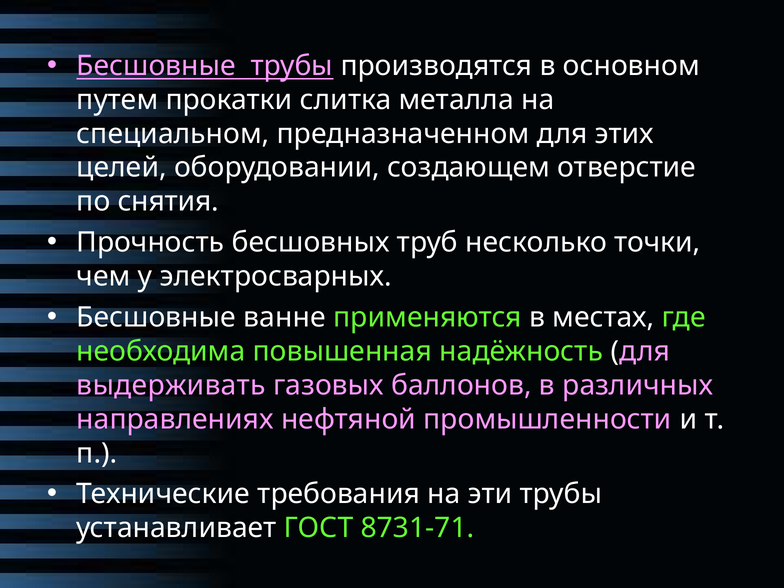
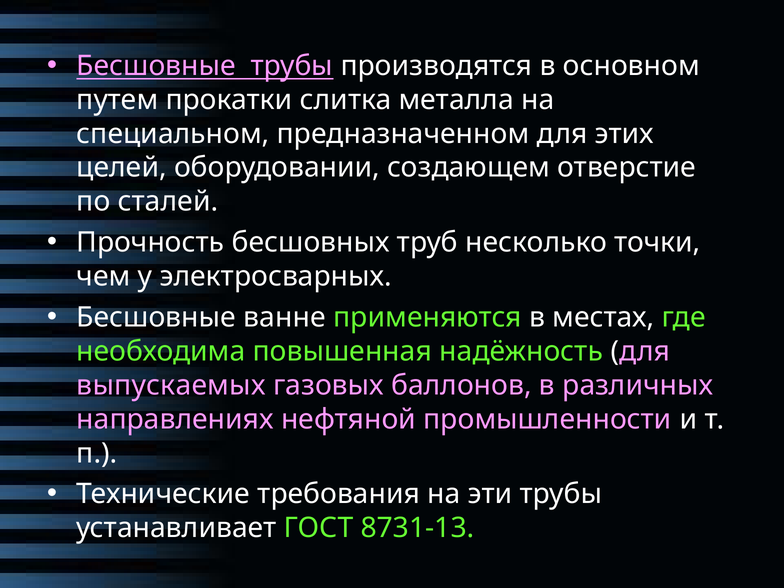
снятия: снятия -> сталей (168, 202)
выдерживать: выдерживать -> выпускаемых (171, 385)
8731-71: 8731-71 -> 8731-13 (418, 528)
